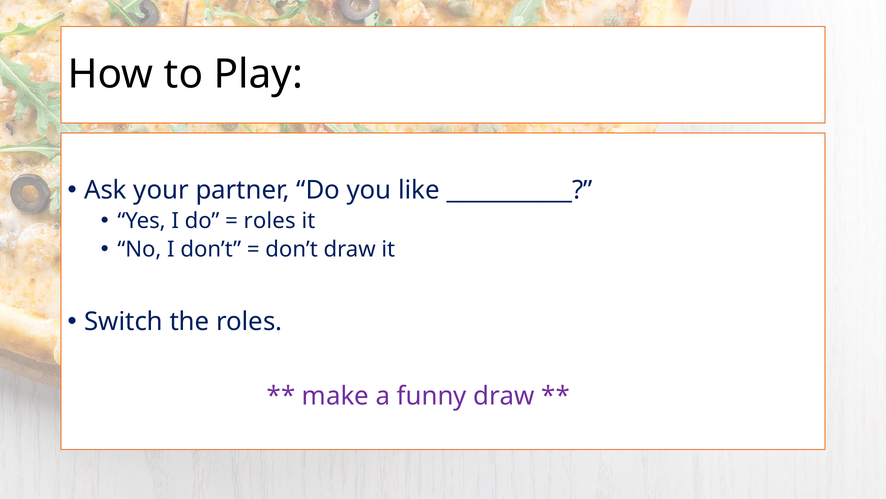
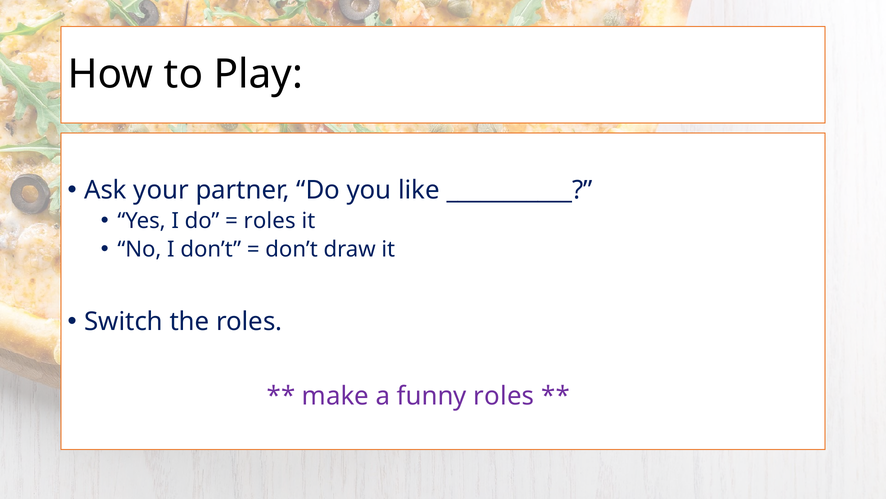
funny draw: draw -> roles (504, 396)
